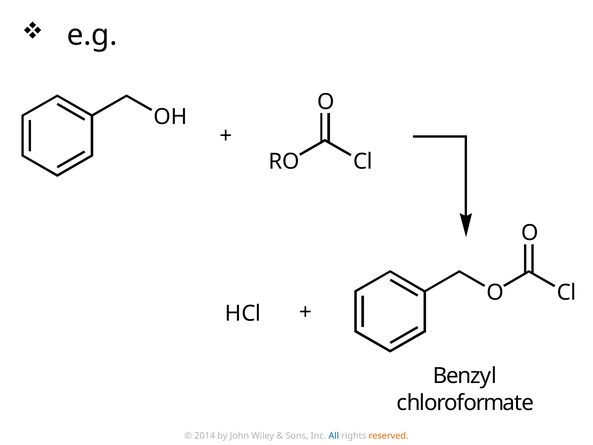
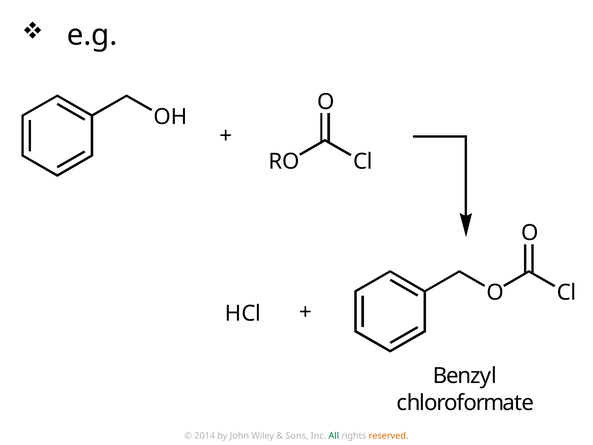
All colour: blue -> green (334, 435)
